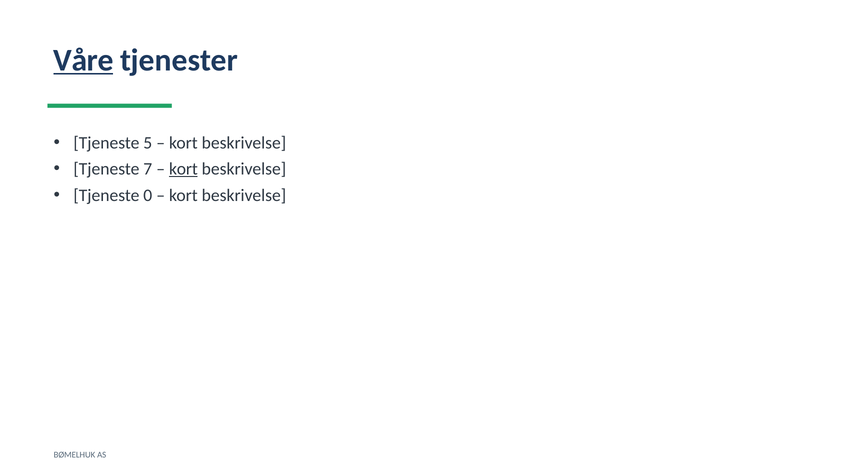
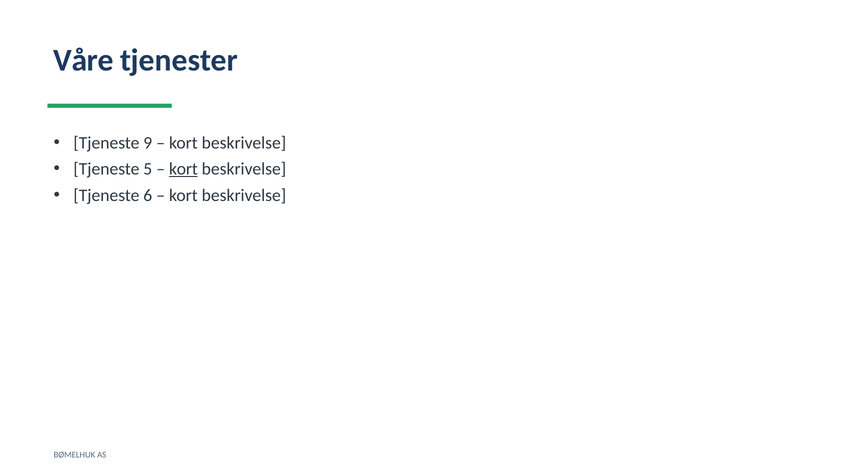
Våre underline: present -> none (83, 60)
5: 5 -> 9 (148, 143)
7: 7 -> 5 (148, 169)
0: 0 -> 6 (148, 195)
